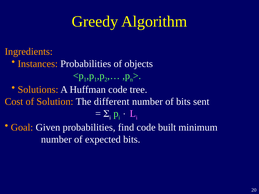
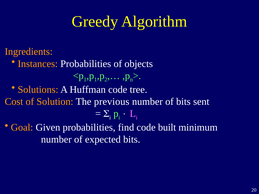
different: different -> previous (112, 102)
